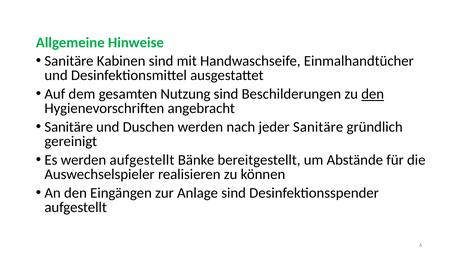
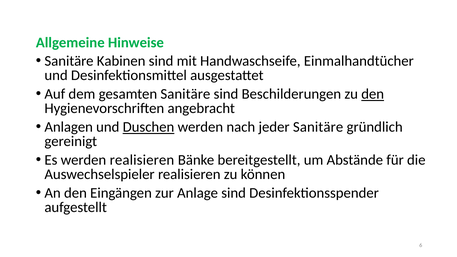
gesamten Nutzung: Nutzung -> Sanitäre (185, 94)
Sanitäre: Sanitäre -> Anlagen (69, 127)
Duschen underline: none -> present (148, 127)
werden aufgestellt: aufgestellt -> realisieren (142, 160)
